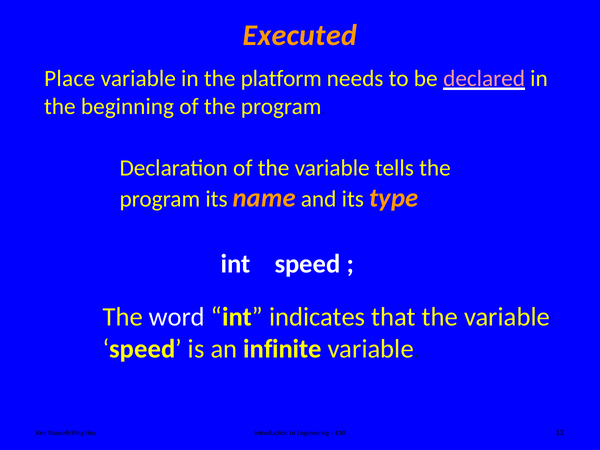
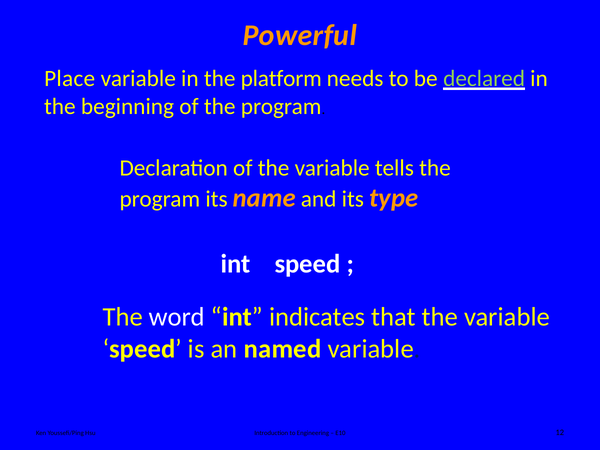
Executed: Executed -> Powerful (300, 36)
declared colour: pink -> light green (484, 79)
infinite: infinite -> named (282, 349)
